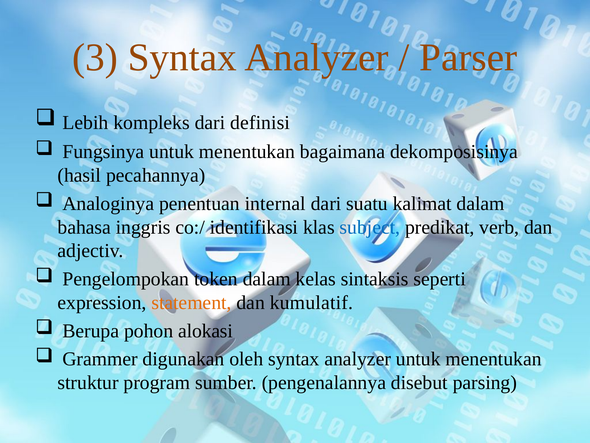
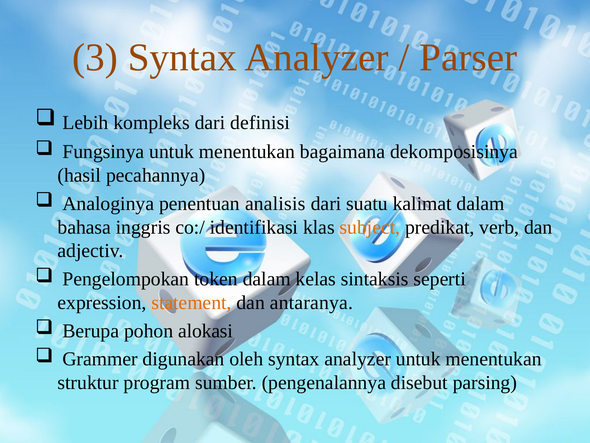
internal: internal -> analisis (275, 203)
subject colour: blue -> orange (370, 227)
kumulatif: kumulatif -> antaranya (311, 302)
